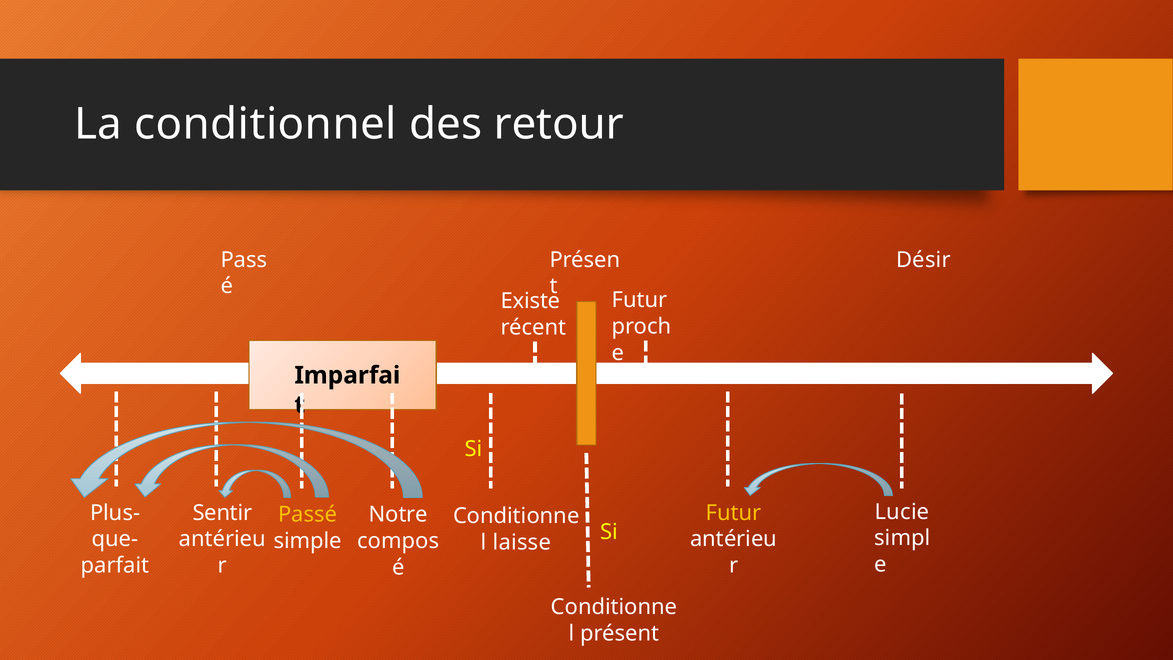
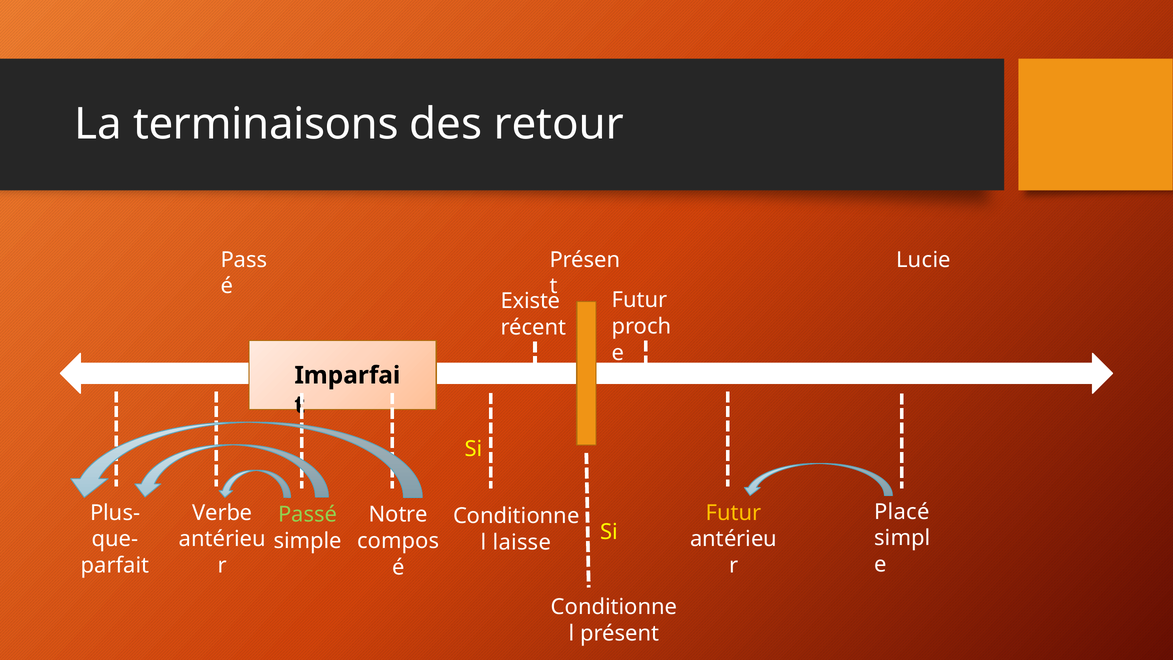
conditionnel: conditionnel -> terminaisons (266, 124)
Désir: Désir -> Lucie (924, 260)
Lucie: Lucie -> Placé (902, 512)
Sentir: Sentir -> Verbe (222, 513)
Passé colour: yellow -> light green (308, 514)
